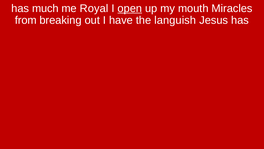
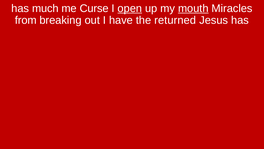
Royal: Royal -> Curse (94, 8)
mouth underline: none -> present (193, 8)
languish: languish -> returned (175, 20)
